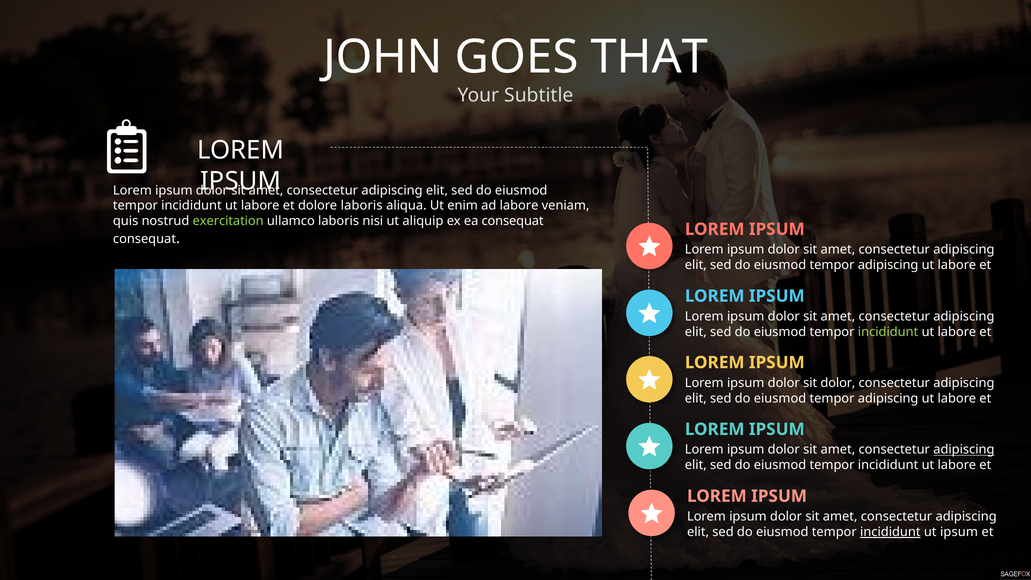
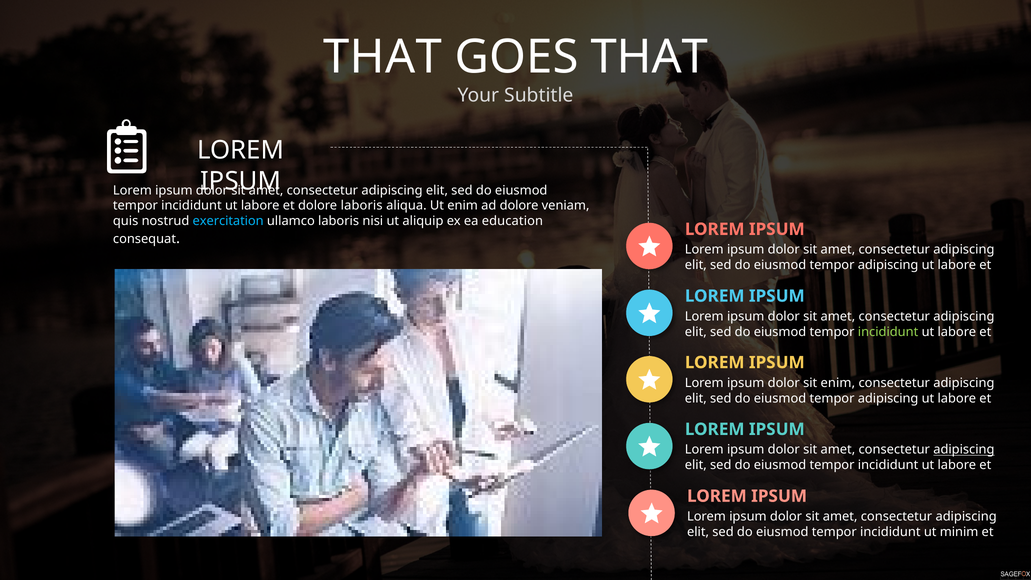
JOHN: JOHN -> THAT (383, 57)
ad labore: labore -> dolore (519, 206)
exercitation colour: light green -> light blue (228, 221)
ea consequat: consequat -> education (512, 221)
sit dolor: dolor -> enim (838, 383)
incididunt underline: present -> none (890, 532)
ut ipsum: ipsum -> minim (959, 532)
